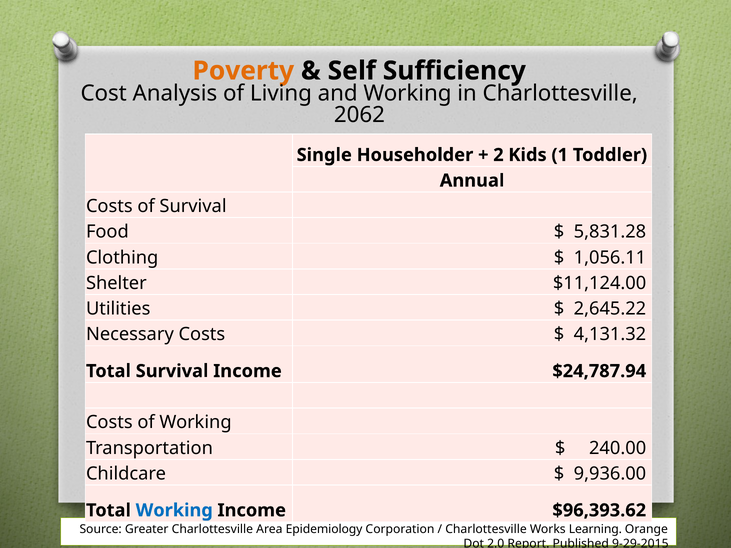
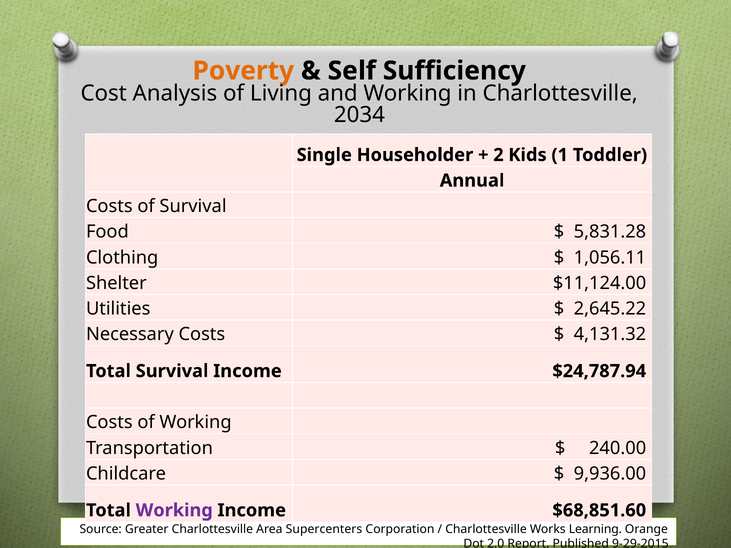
2062: 2062 -> 2034 (359, 115)
Working colour: blue -> purple (174, 511)
$96,393.62: $96,393.62 -> $68,851.60 (599, 511)
Epidemiology: Epidemiology -> Supercenters (324, 530)
